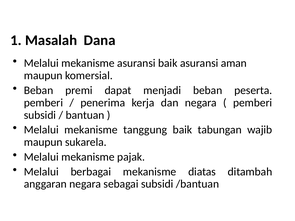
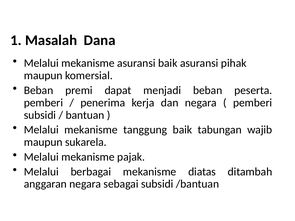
aman: aman -> pihak (234, 63)
